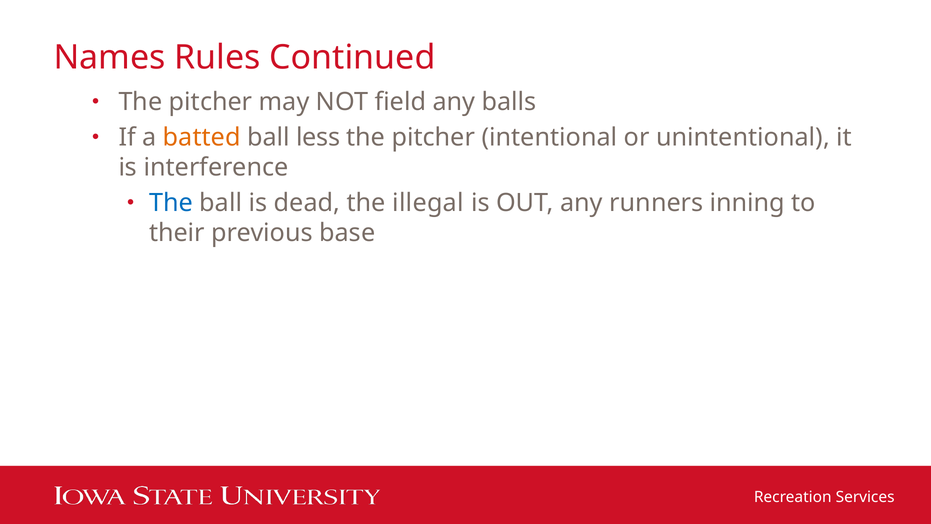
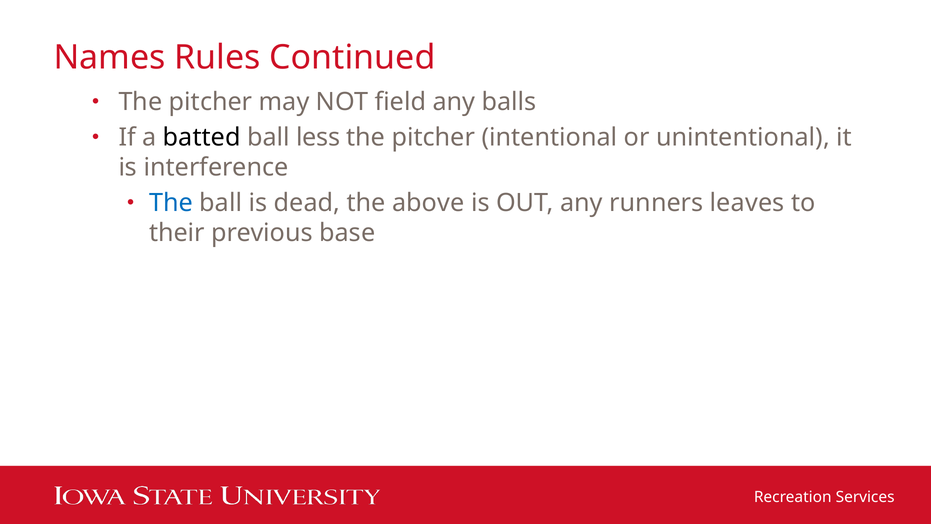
batted colour: orange -> black (202, 137)
illegal: illegal -> above (428, 203)
inning: inning -> leaves (747, 203)
